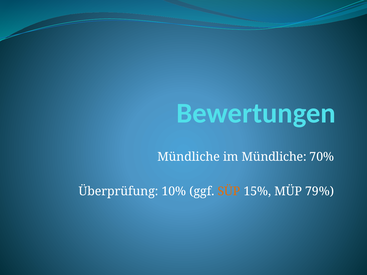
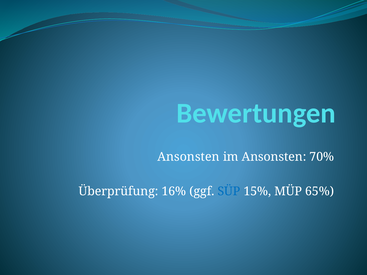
Mündliche: Mündliche -> Ansonsten (189, 157)
im Mündliche: Mündliche -> Ansonsten (274, 157)
10%: 10% -> 16% (174, 192)
SÜP colour: orange -> blue (229, 192)
79%: 79% -> 65% (320, 192)
